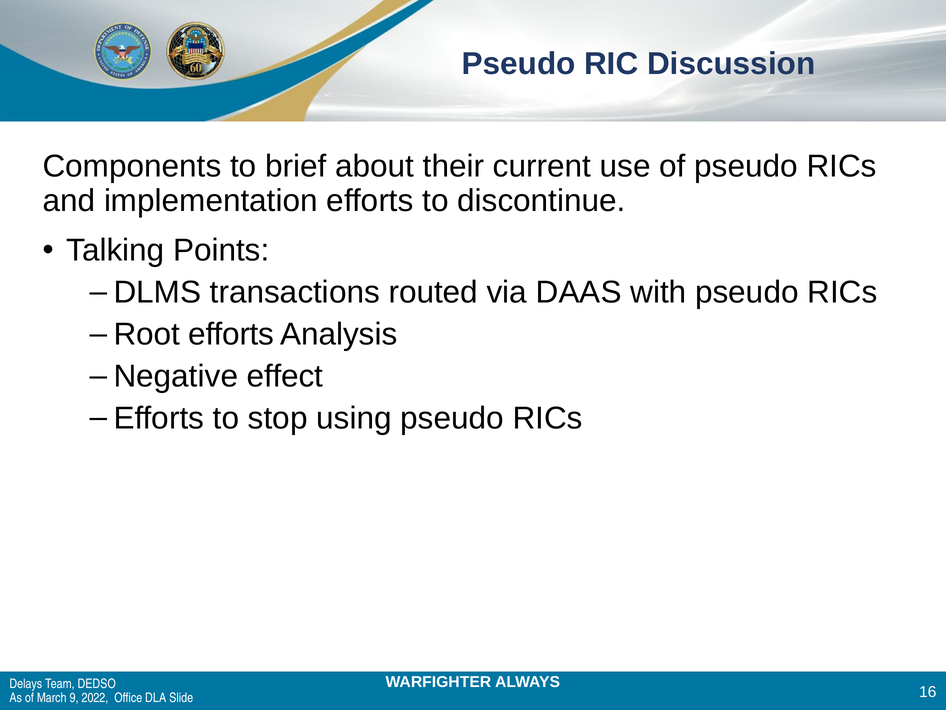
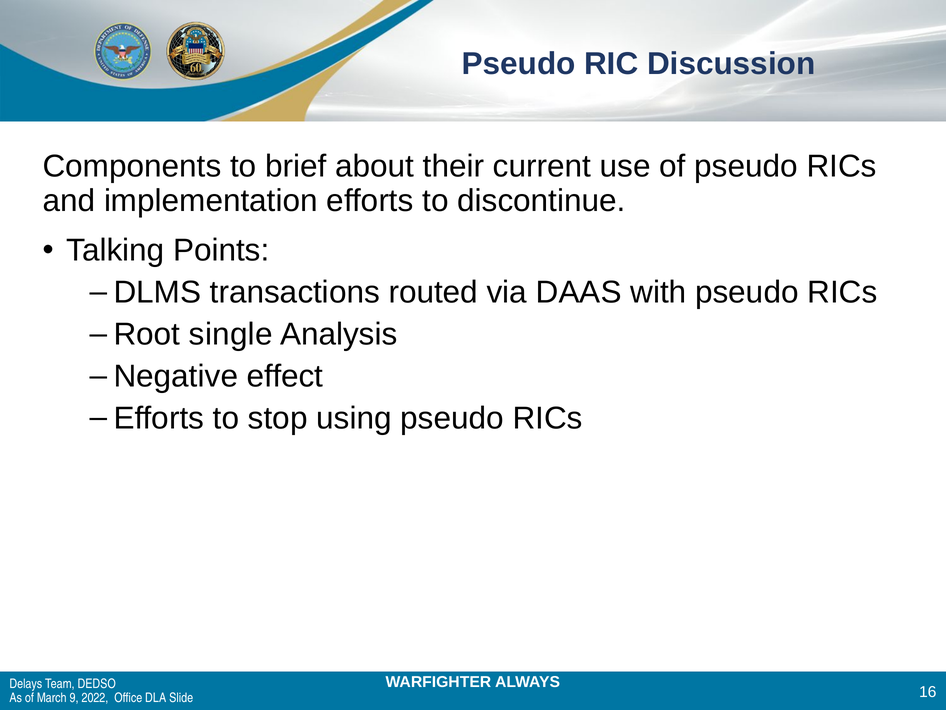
Root efforts: efforts -> single (231, 334)
